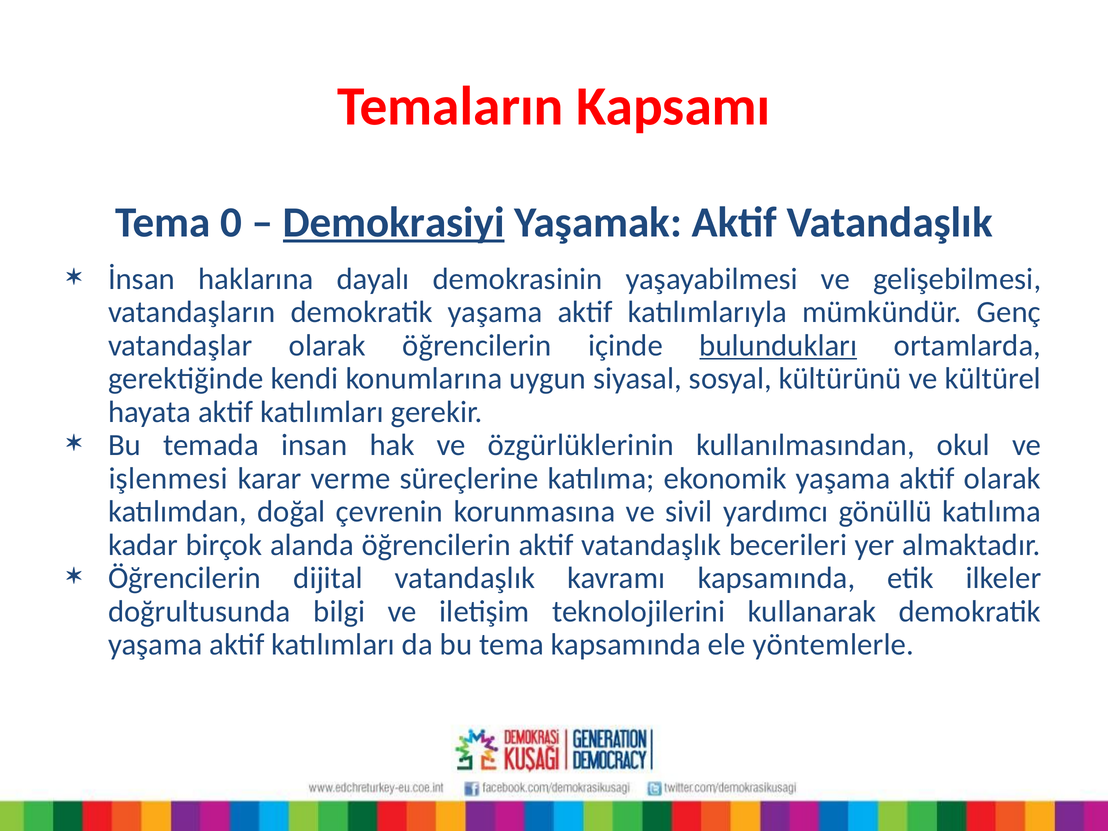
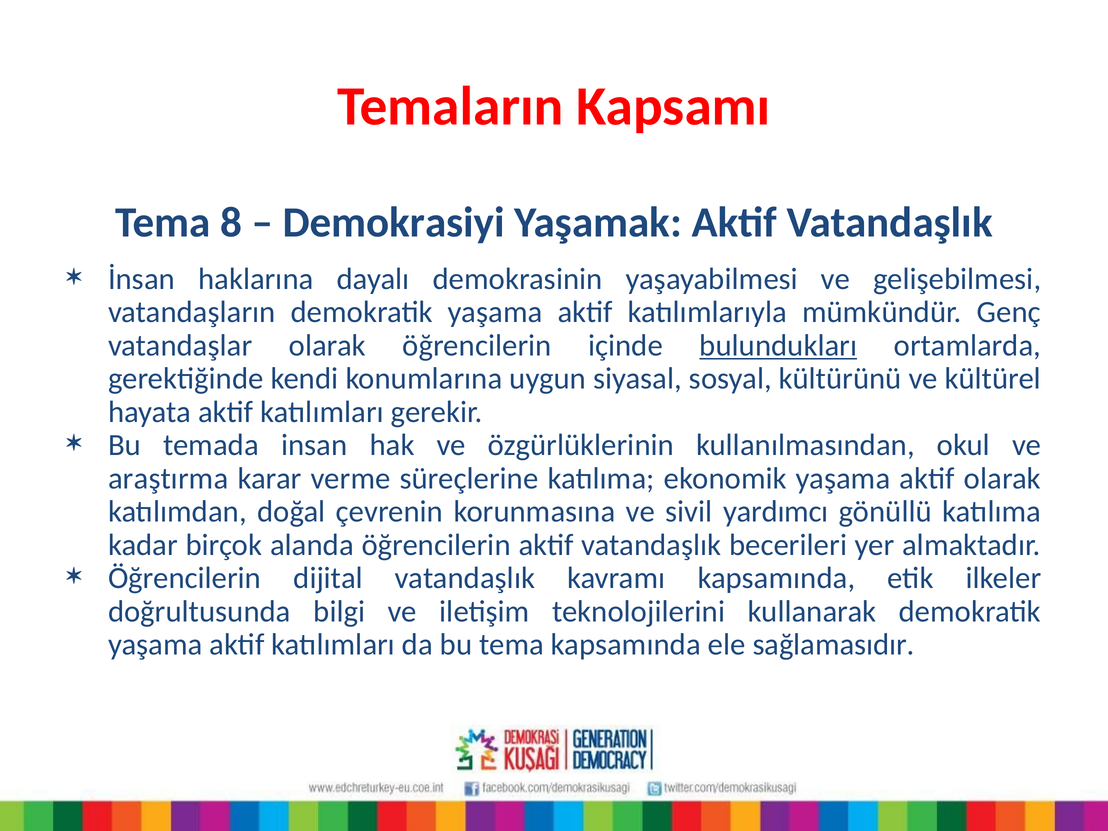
0: 0 -> 8 (231, 222)
Demokrasiyi underline: present -> none (394, 222)
işlenmesi: işlenmesi -> araştırma (168, 478)
yöntemlerle: yöntemlerle -> sağlamasıdır (833, 645)
